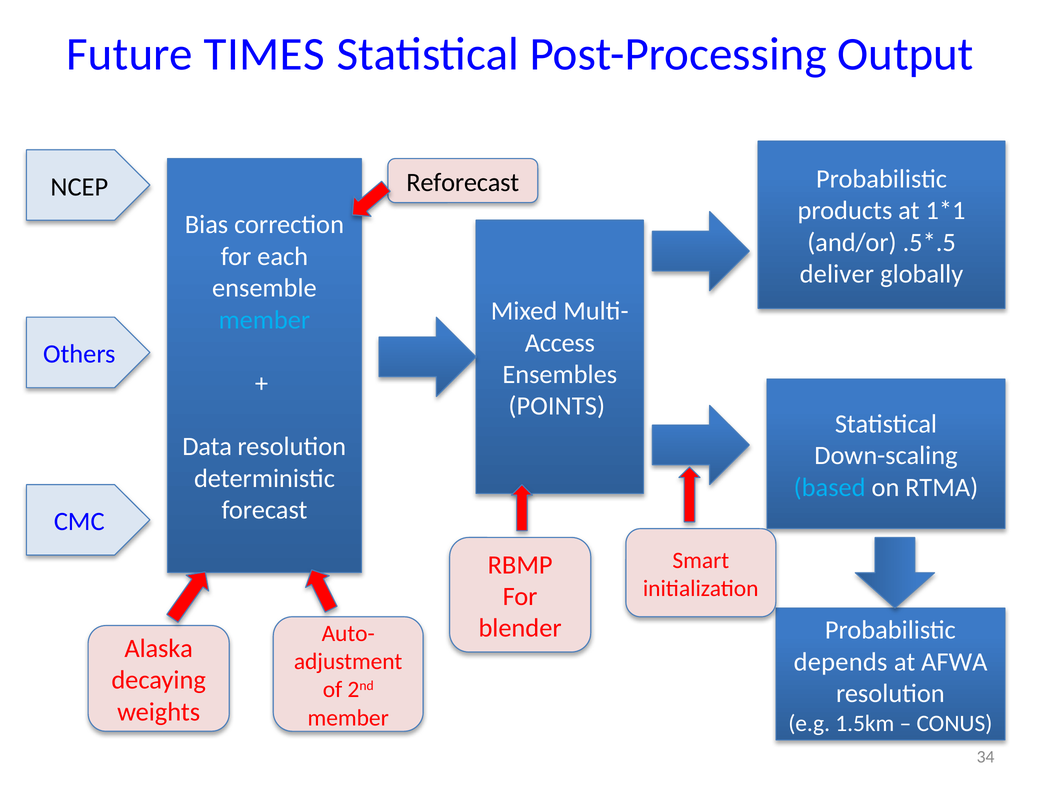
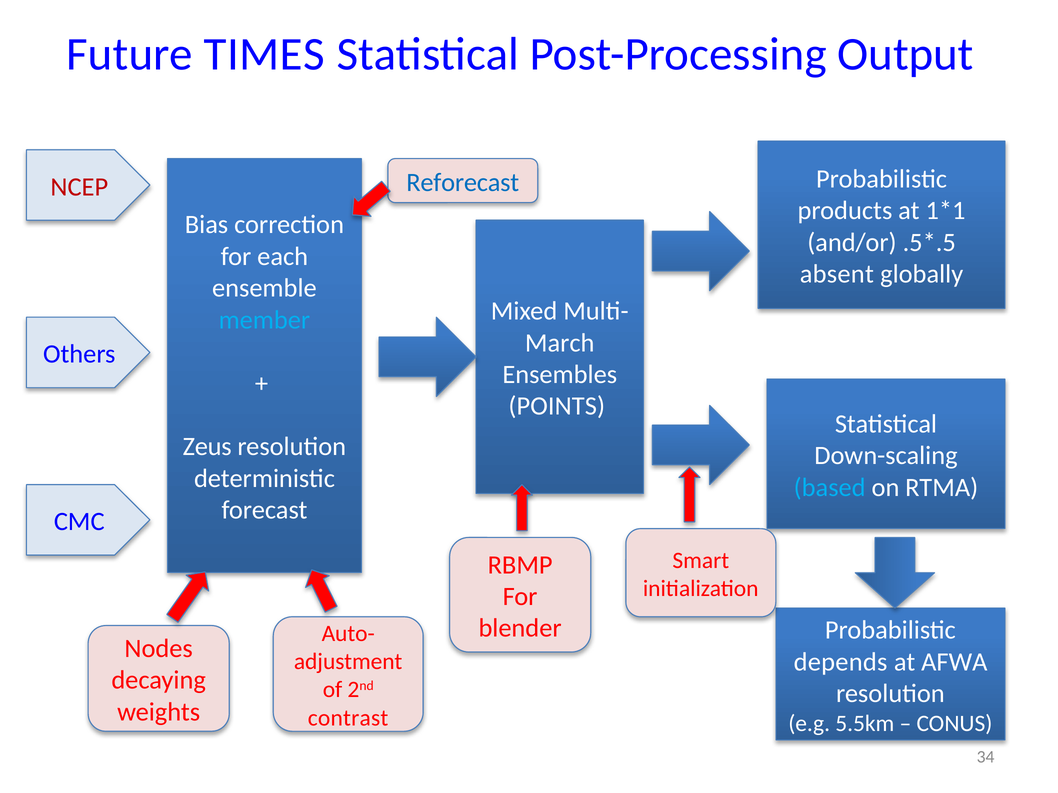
Reforecast colour: black -> blue (463, 183)
NCEP colour: black -> red (79, 187)
deliver: deliver -> absent (837, 274)
Access: Access -> March (560, 343)
Data: Data -> Zeus (207, 447)
Alaska: Alaska -> Nodes (159, 649)
member: member -> contrast (348, 718)
1.5km: 1.5km -> 5.5km (865, 724)
